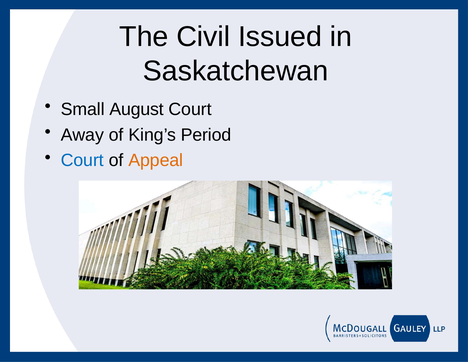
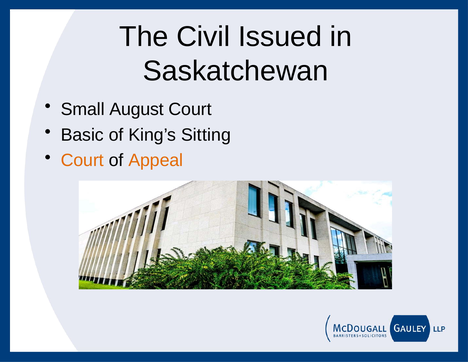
Away: Away -> Basic (82, 135)
Period: Period -> Sitting (206, 135)
Court colour: blue -> orange (82, 160)
